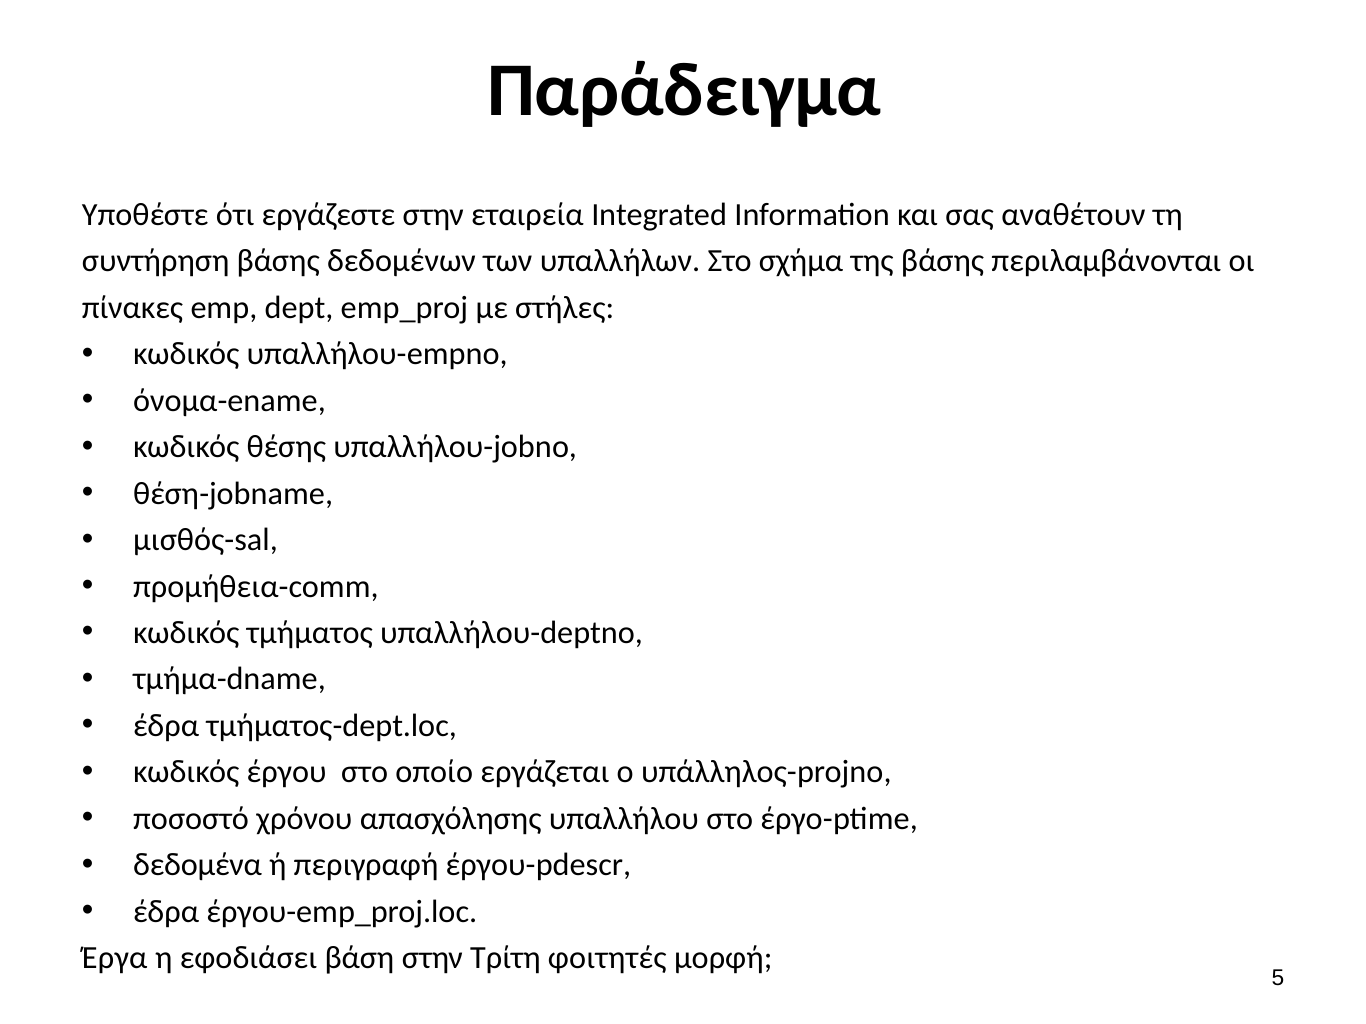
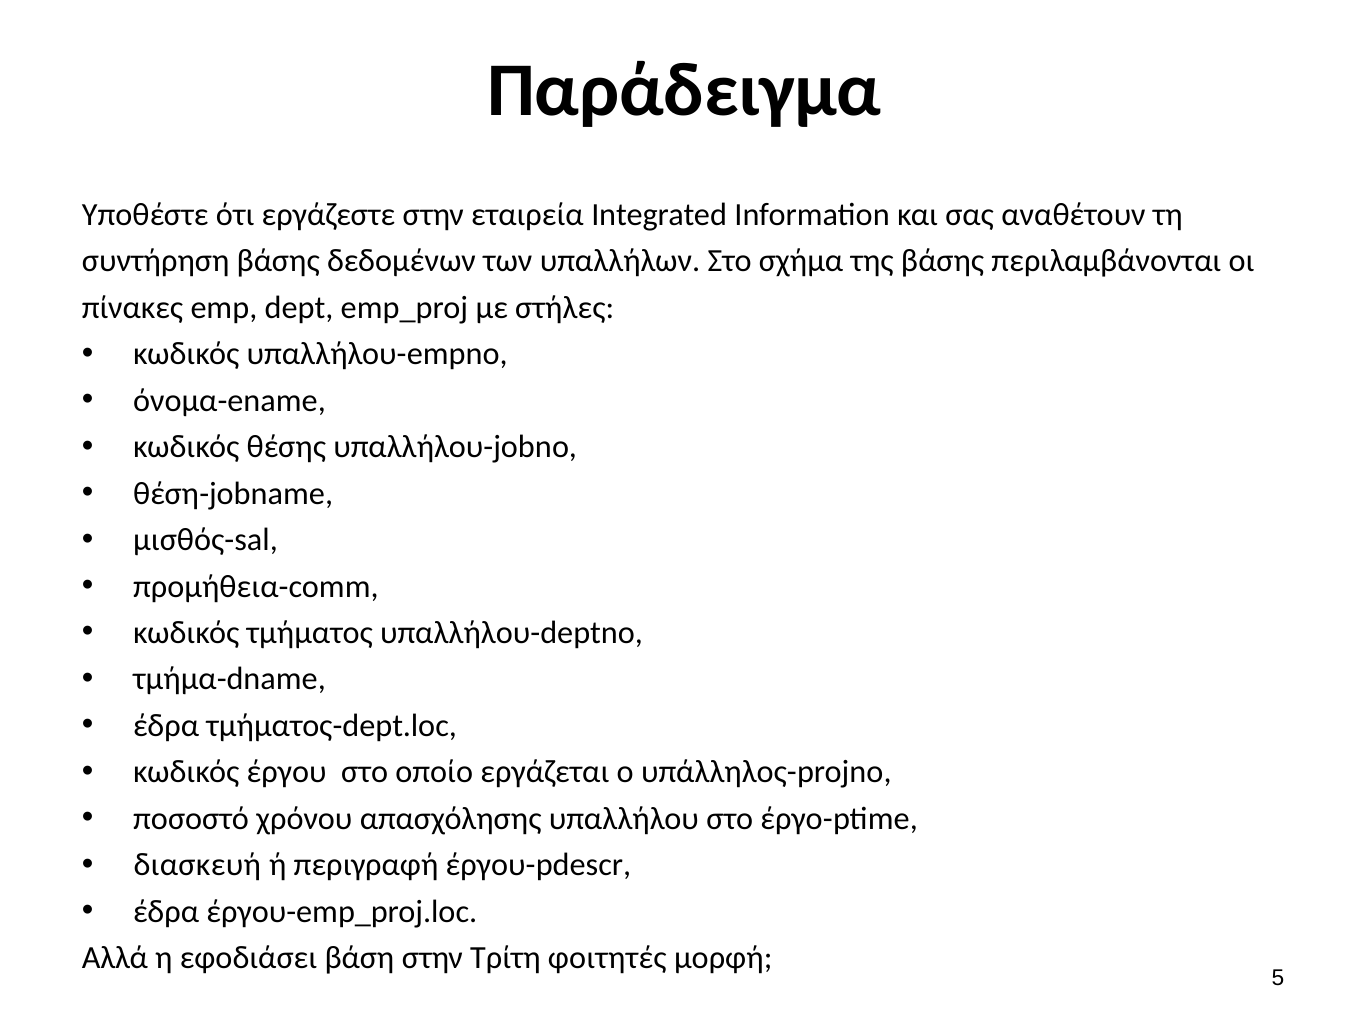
δεδομένα: δεδομένα -> διασκευή (197, 865)
Έργα: Έργα -> Αλλά (115, 958)
